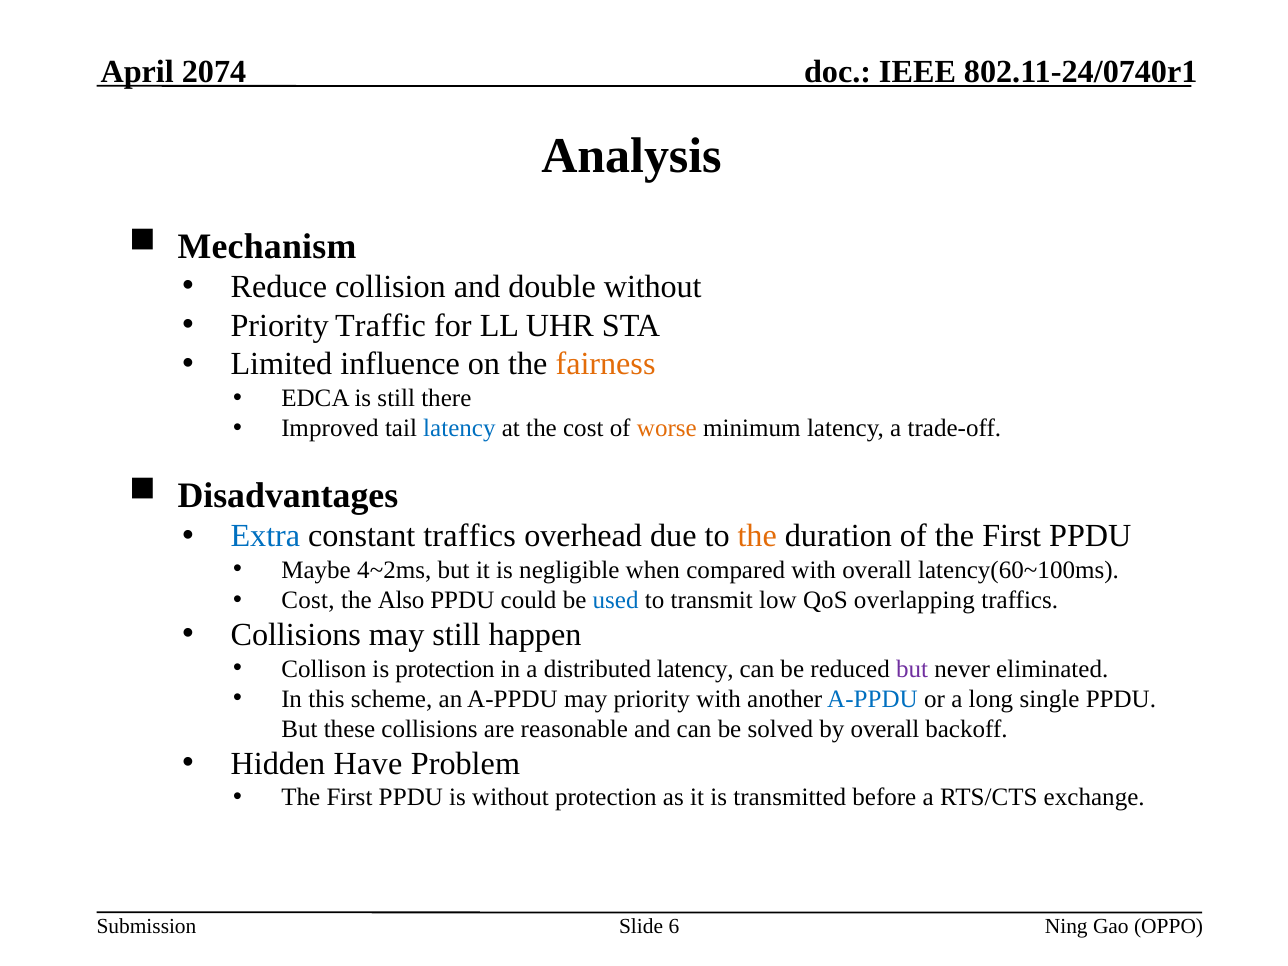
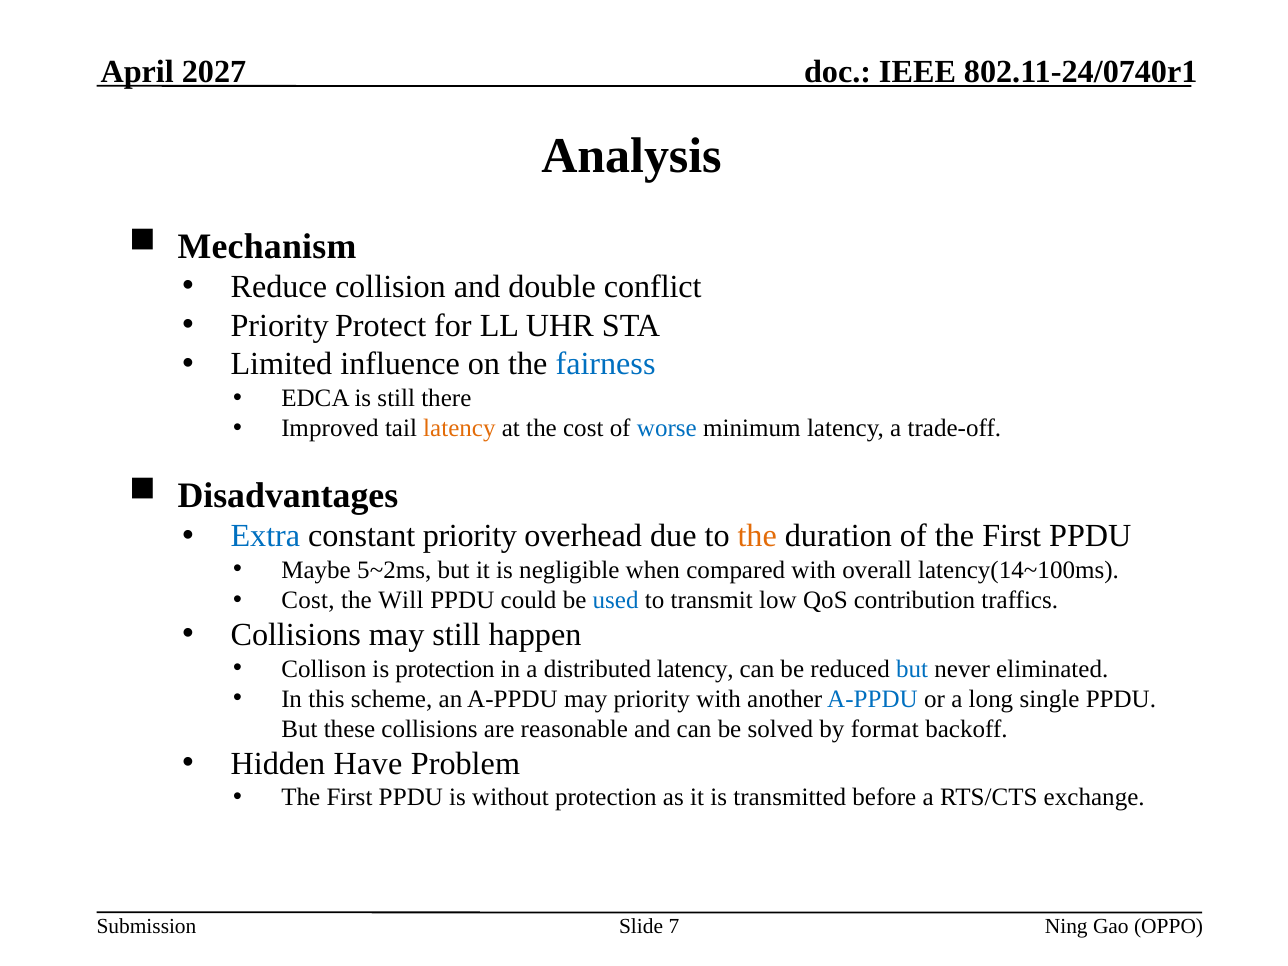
2074: 2074 -> 2027 (214, 72)
double without: without -> conflict (653, 287)
Traffic: Traffic -> Protect (381, 326)
fairness colour: orange -> blue (606, 364)
latency colour: blue -> orange (459, 428)
worse colour: orange -> blue (667, 428)
constant traffics: traffics -> priority (470, 536)
4~2ms: 4~2ms -> 5~2ms (394, 570)
latency(60~100ms: latency(60~100ms -> latency(14~100ms (1019, 570)
Also: Also -> Will (401, 600)
overlapping: overlapping -> contribution (915, 600)
but colour: purple -> blue (912, 669)
by overall: overall -> format (885, 729)
6: 6 -> 7 (674, 926)
